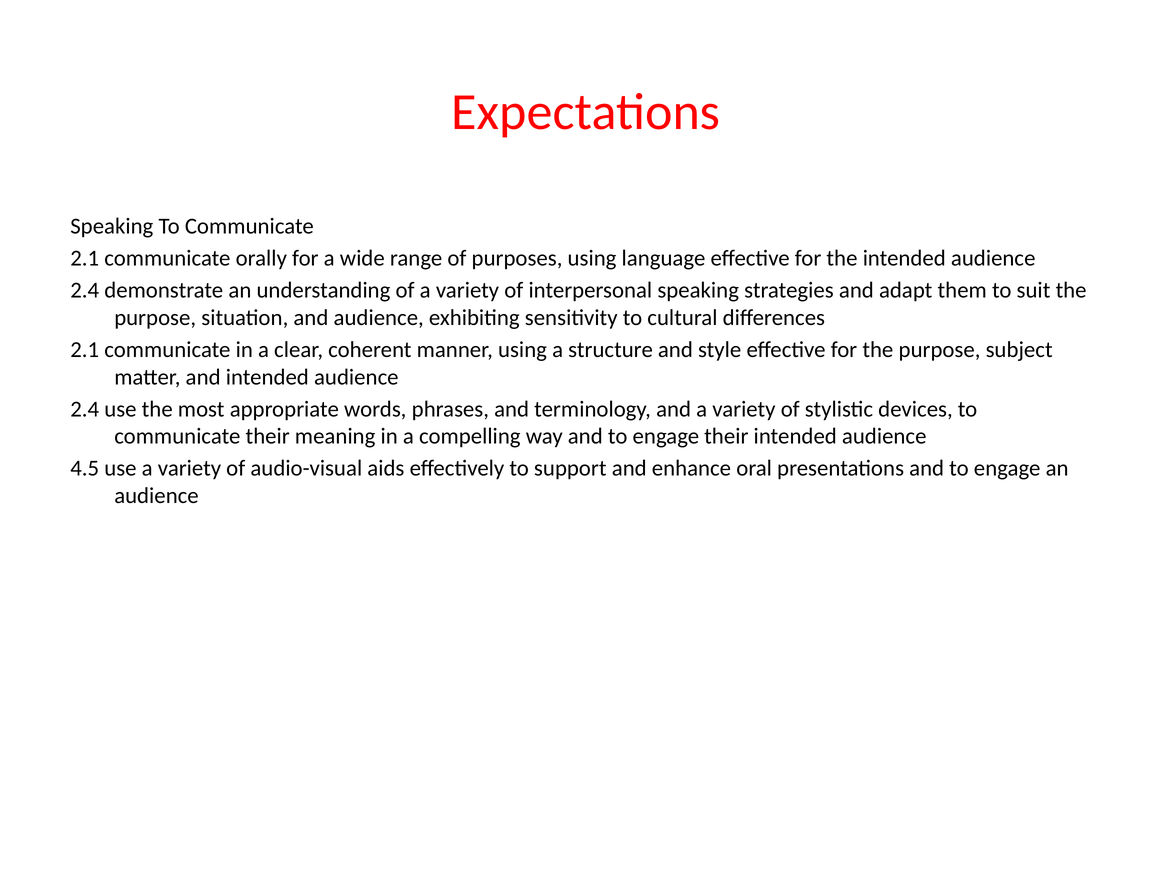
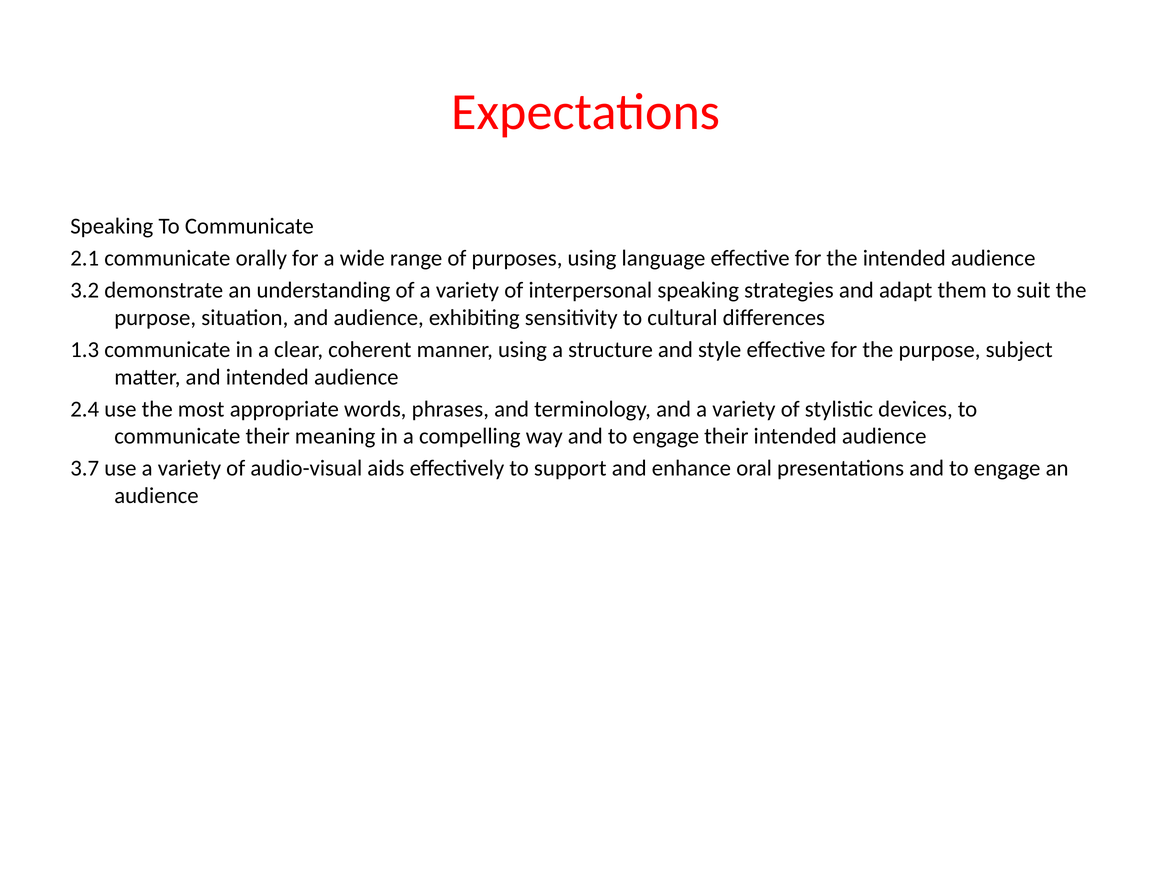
2.4: 2.4 -> 3.2 (85, 290)
2.1: 2.1 -> 1.3 (85, 350)
4.5: 4.5 -> 3.7 (85, 468)
